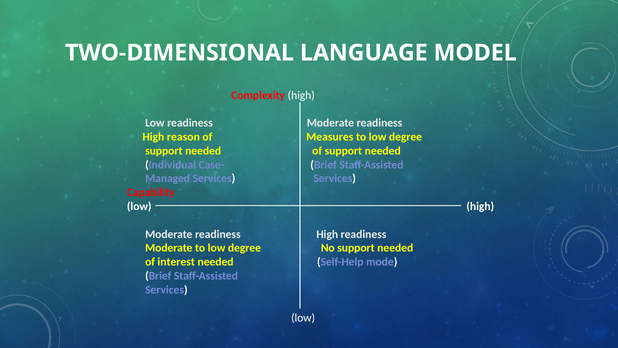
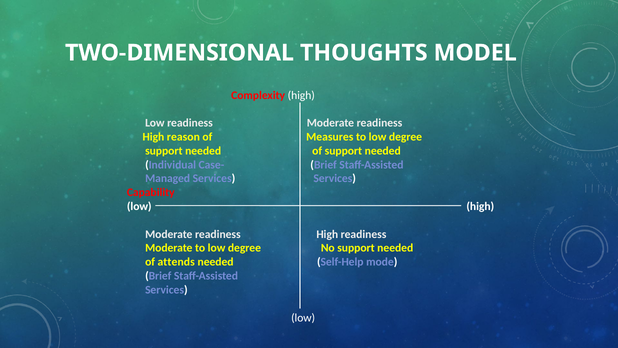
LANGUAGE: LANGUAGE -> THOUGHTS (364, 53)
interest: interest -> attends (176, 262)
